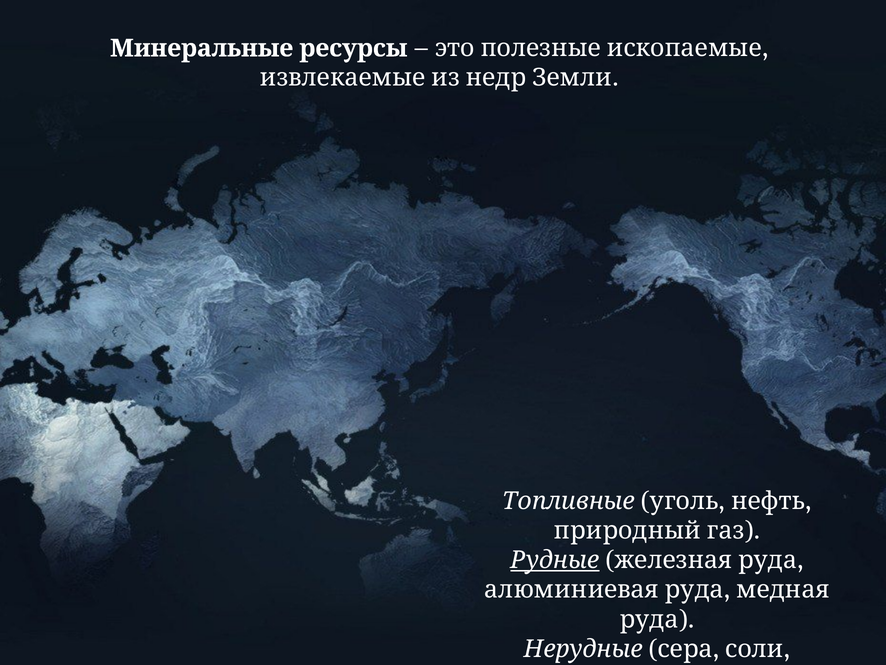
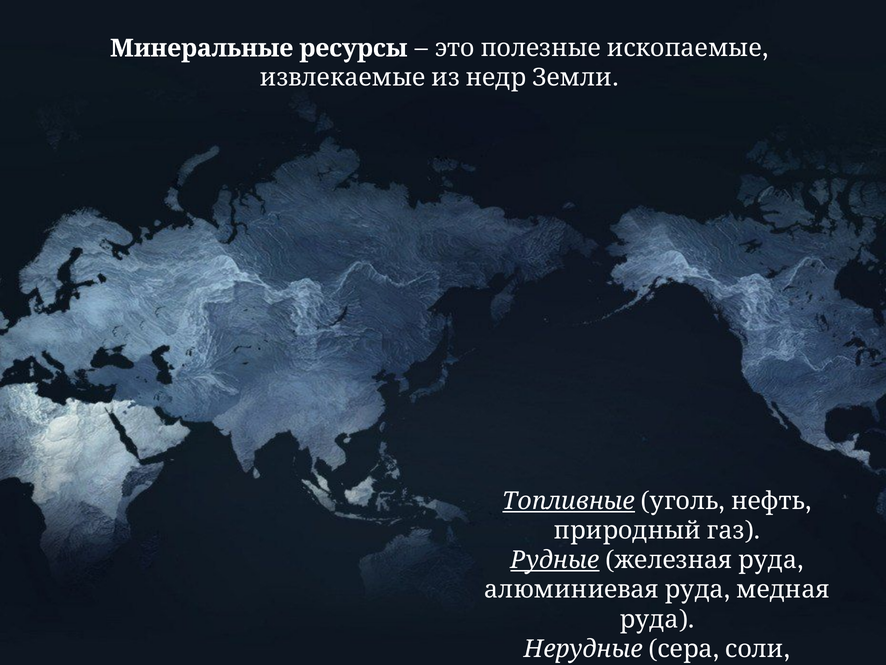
Топливные underline: none -> present (569, 501)
